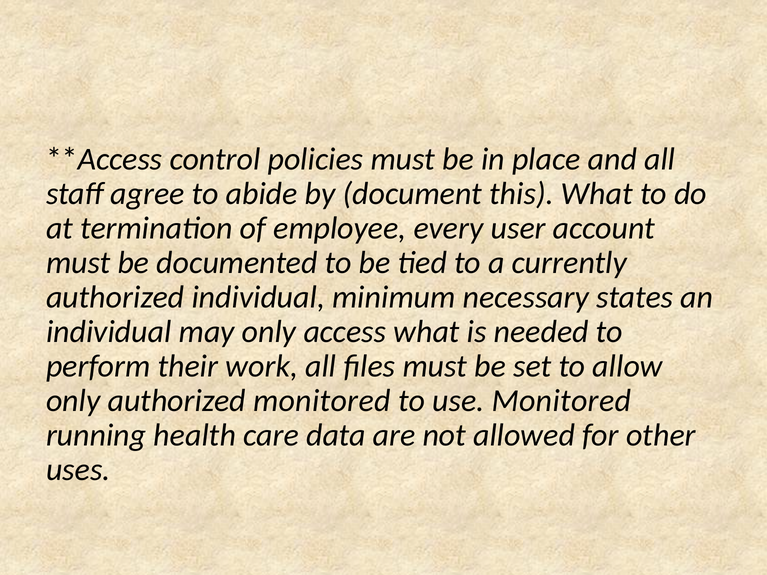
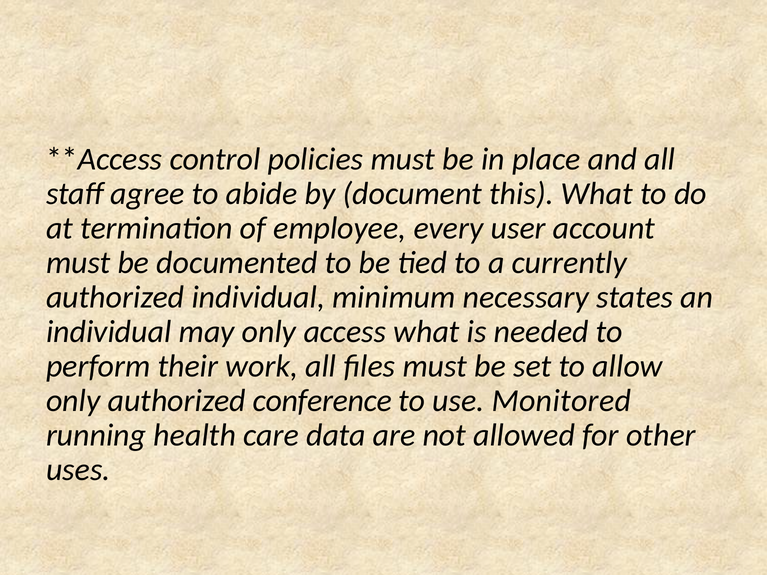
authorized monitored: monitored -> conference (322, 401)
